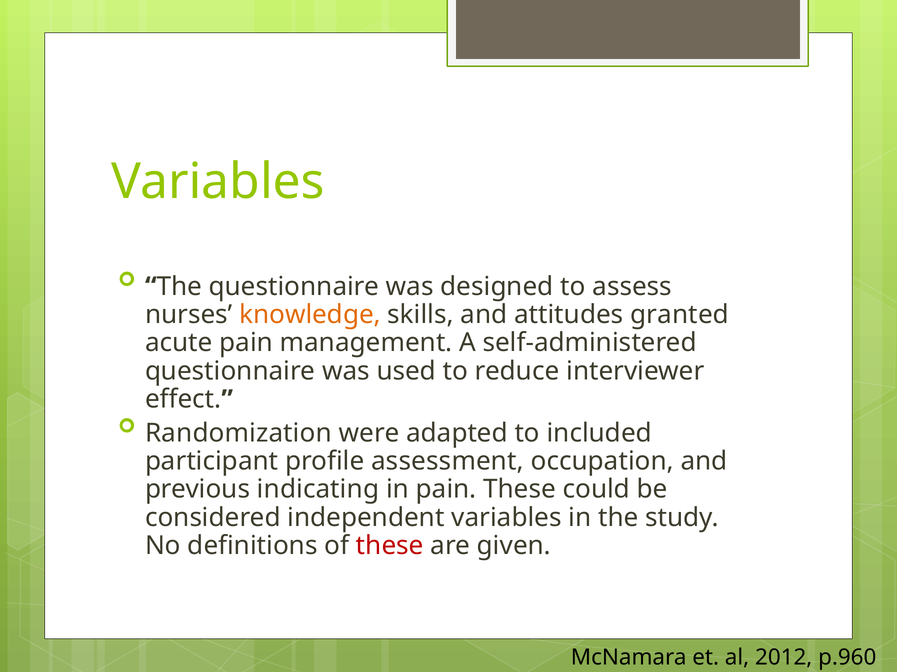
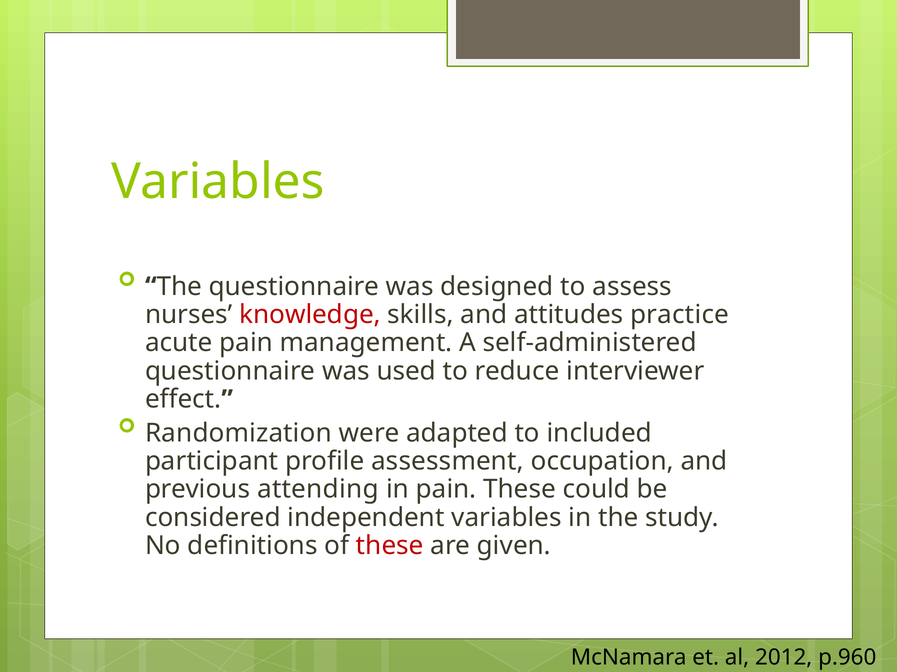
knowledge colour: orange -> red (310, 315)
granted: granted -> practice (680, 315)
indicating: indicating -> attending (318, 490)
